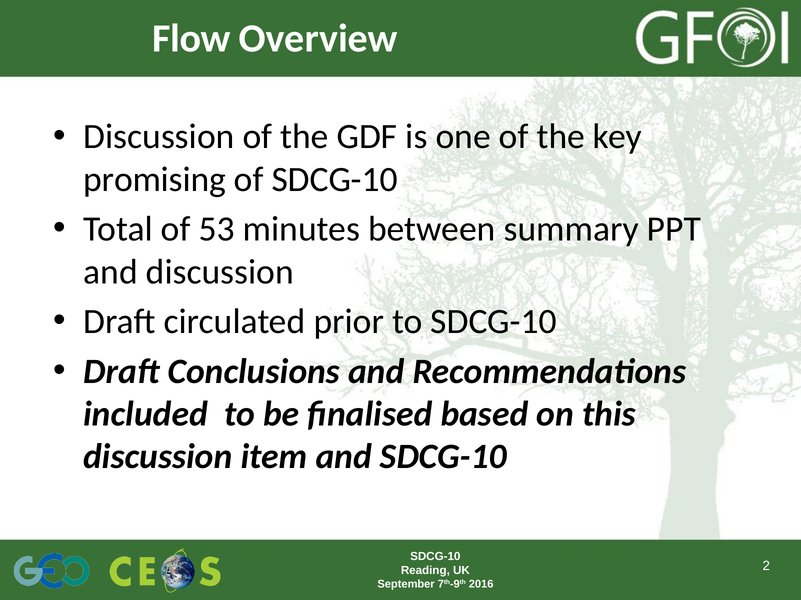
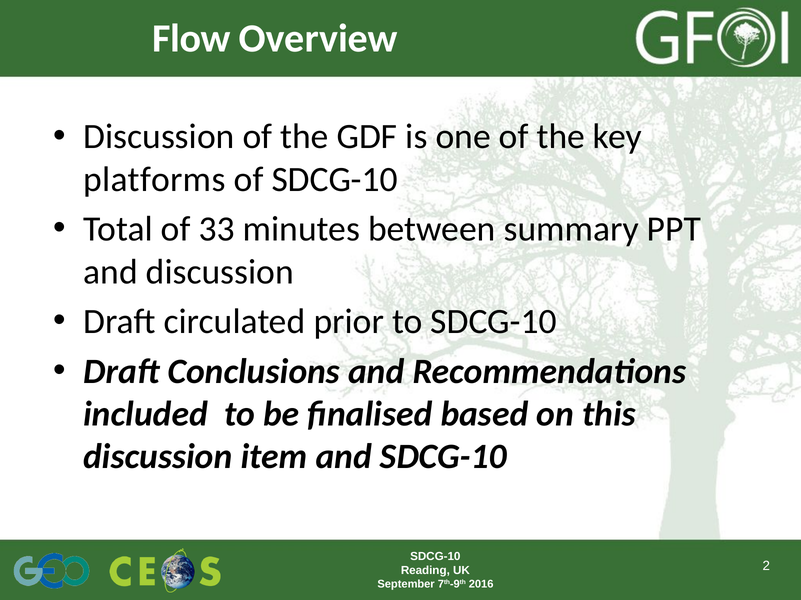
promising: promising -> platforms (154, 180)
53: 53 -> 33 (217, 229)
